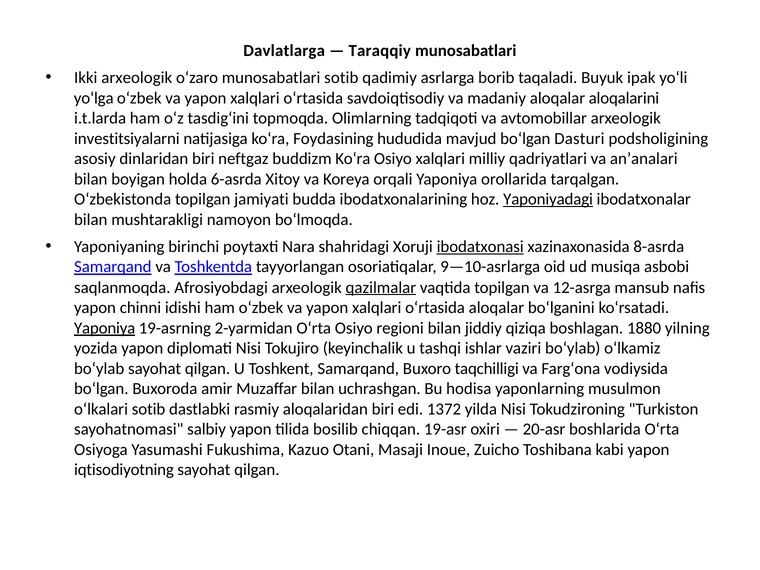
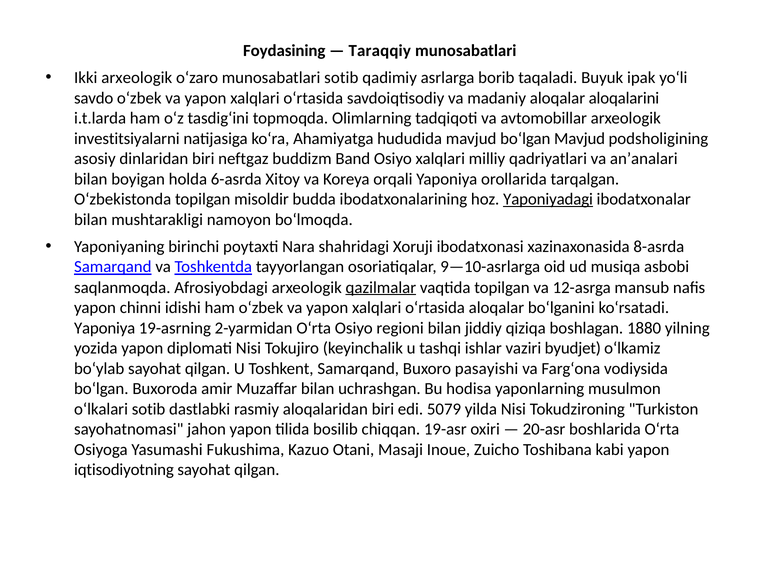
Davlatlarga: Davlatlarga -> Foydasining (284, 51)
yoʻlga: yoʻlga -> savdo (94, 98)
Foydasining: Foydasining -> Ahamiyatga (333, 139)
boʻlgan Dasturi: Dasturi -> Mavjud (580, 139)
buddizm Koʻra: Koʻra -> Band (353, 159)
jamiyati: jamiyati -> misoldir (261, 199)
ibodatxonasi underline: present -> none (480, 247)
Yaponiya underline: present -> none (105, 328)
vaziri boʻylab: boʻylab -> byudjet (573, 348)
taqchilligi: taqchilligi -> pasayishi (487, 369)
1372: 1372 -> 5079 (444, 409)
salbiy: salbiy -> jahon (207, 429)
